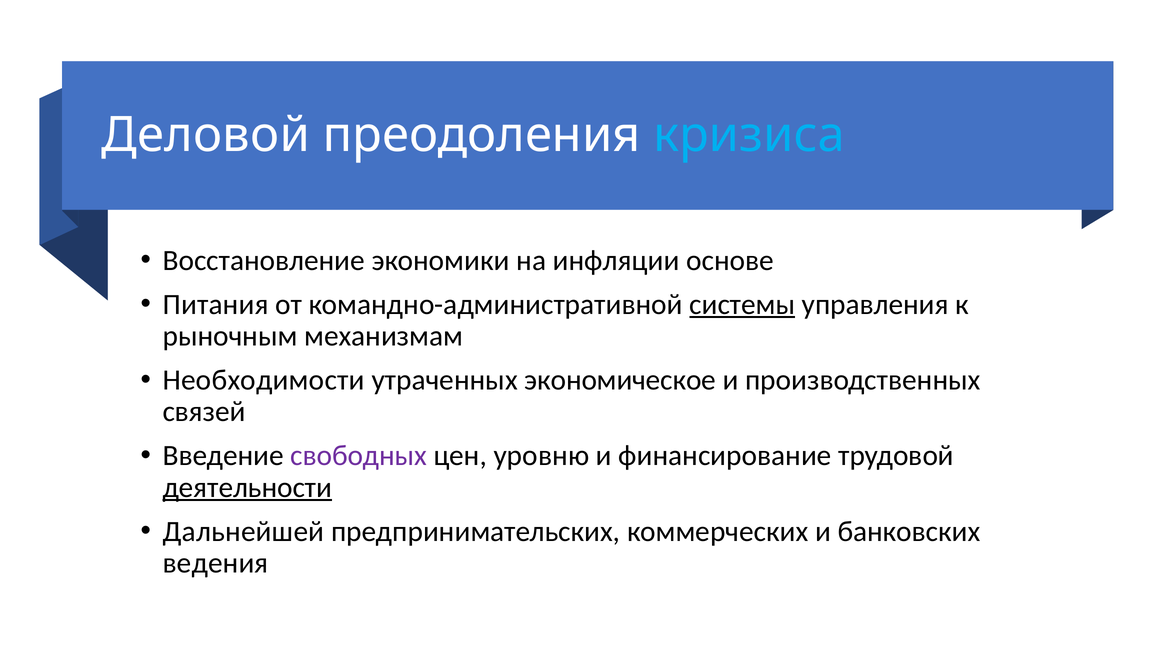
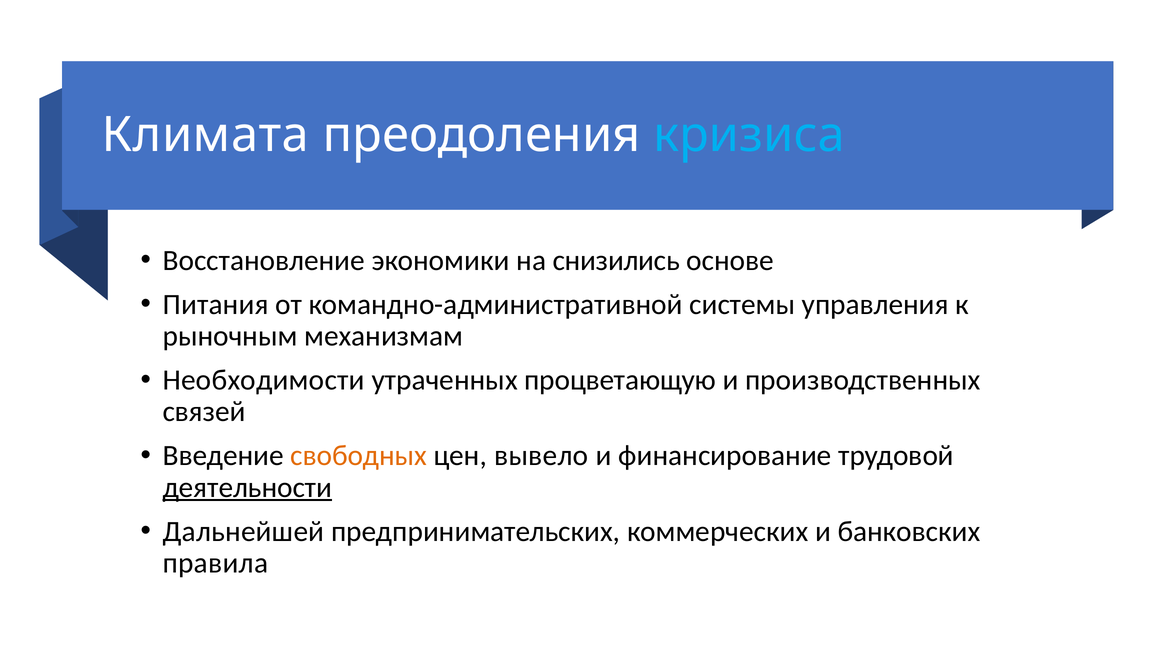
Деловой: Деловой -> Климата (205, 135)
инфляции: инфляции -> снизились (616, 260)
системы underline: present -> none (742, 304)
экономическое: экономическое -> процветающую (620, 380)
свободных colour: purple -> orange (359, 456)
уровню: уровню -> вывело (541, 456)
ведения: ведения -> правила (215, 563)
